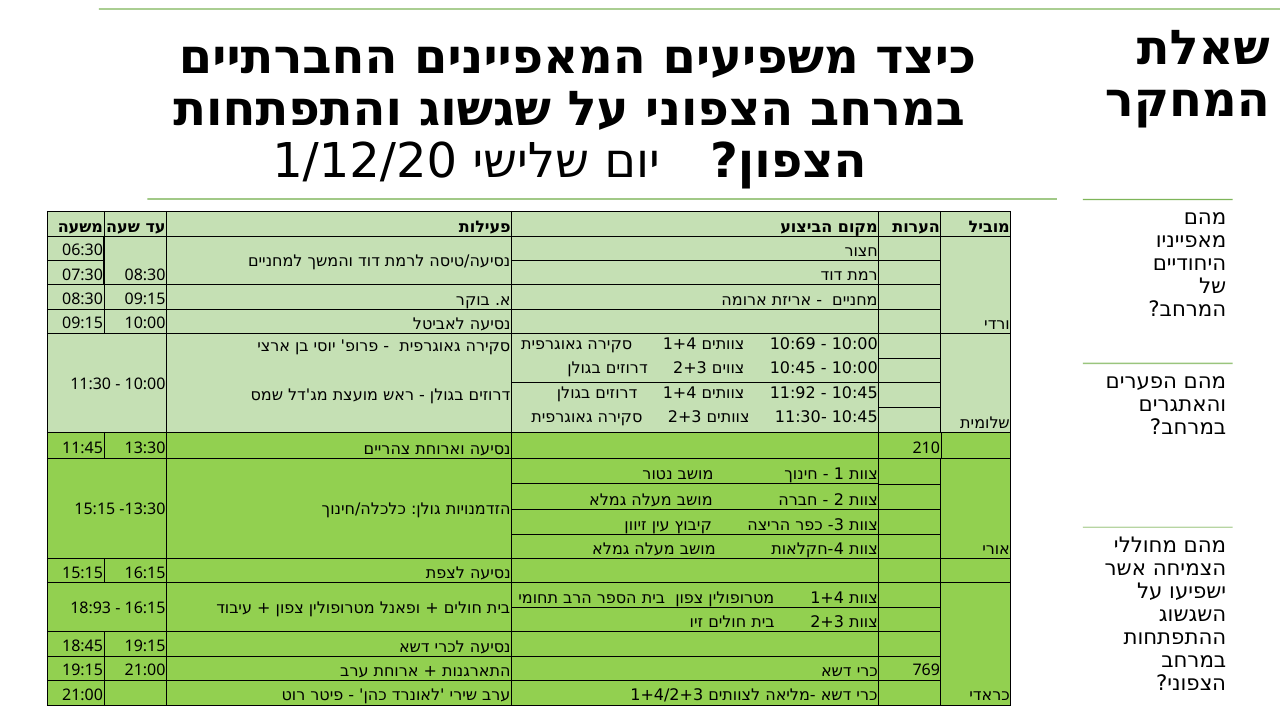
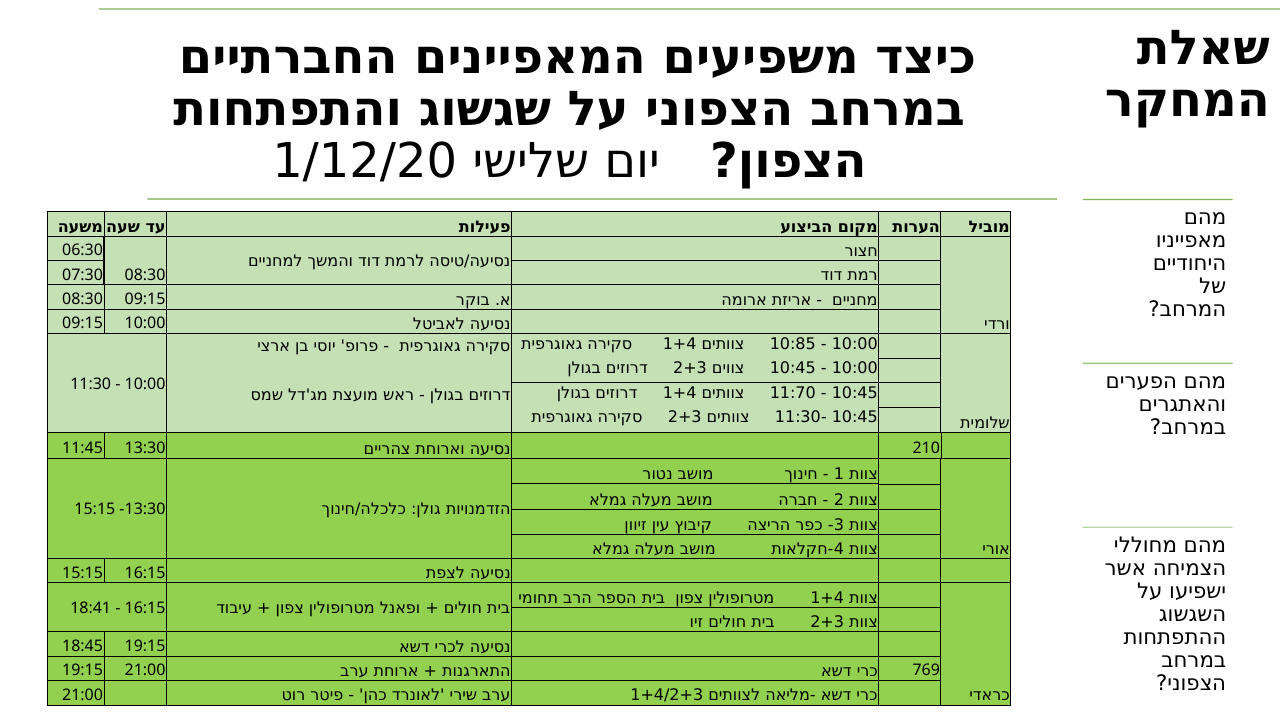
10:69: 10:69 -> 10:85 (793, 344)
11:92: 11:92 -> 11:70 (793, 393)
18:93: 18:93 -> 18:41 (91, 609)
